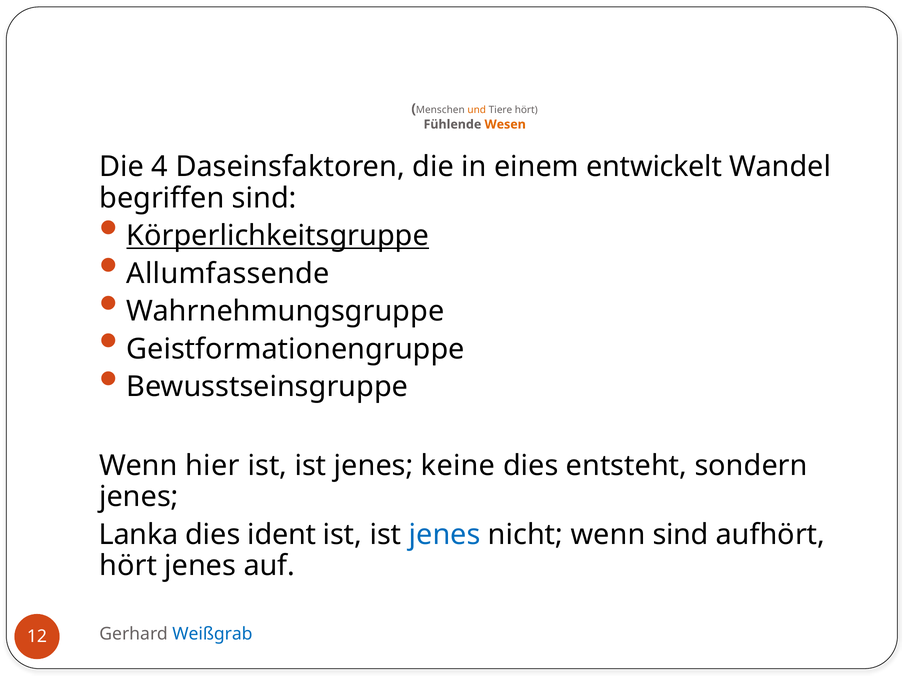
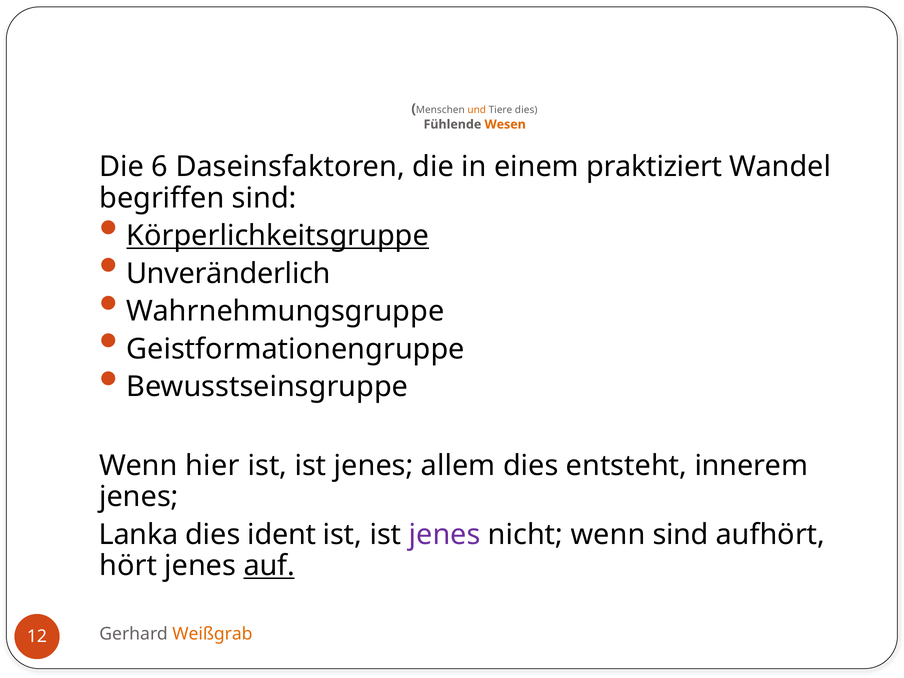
Tiere hört: hört -> dies (526, 110)
4: 4 -> 6 (160, 167)
entwickelt: entwickelt -> praktiziert (654, 167)
Allumfassende: Allumfassende -> Unveränderlich (228, 274)
keine: keine -> allem (458, 466)
sondern: sondern -> innerem (751, 466)
jenes colour: blue -> purple (445, 535)
auf underline: none -> present (269, 566)
Weißgrab colour: blue -> orange (212, 634)
